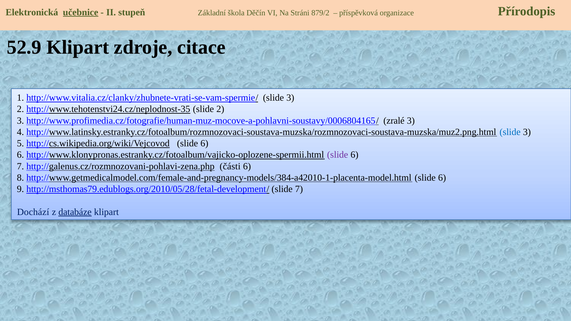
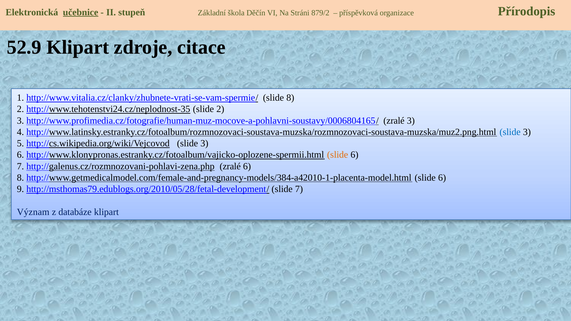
http://www.vitalia.cz/clanky/zhubnete-vrati-se-vam-spermie/ slide 3: 3 -> 8 (290, 98)
http://cs.wikipedia.org/wiki/Vejcovod slide 6: 6 -> 3 (204, 143)
slide colour: purple -> orange (338, 155)
http://galenus.cz/rozmnozovani-pohlavi-zena.php části: části -> zralé (230, 166)
Dochází: Dochází -> Význam (33, 212)
databáze underline: present -> none (75, 212)
